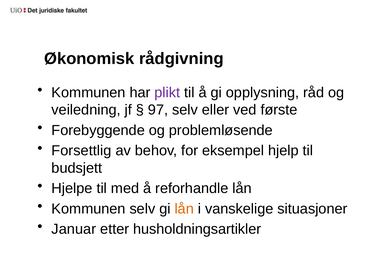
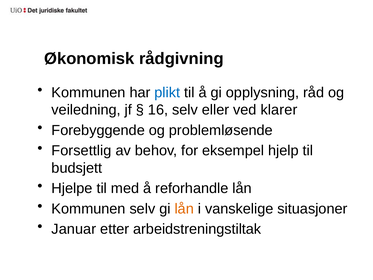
plikt colour: purple -> blue (167, 92)
97: 97 -> 16 (158, 110)
første: første -> klarer (279, 110)
husholdningsartikler: husholdningsartikler -> arbeidstreningstiltak (197, 229)
